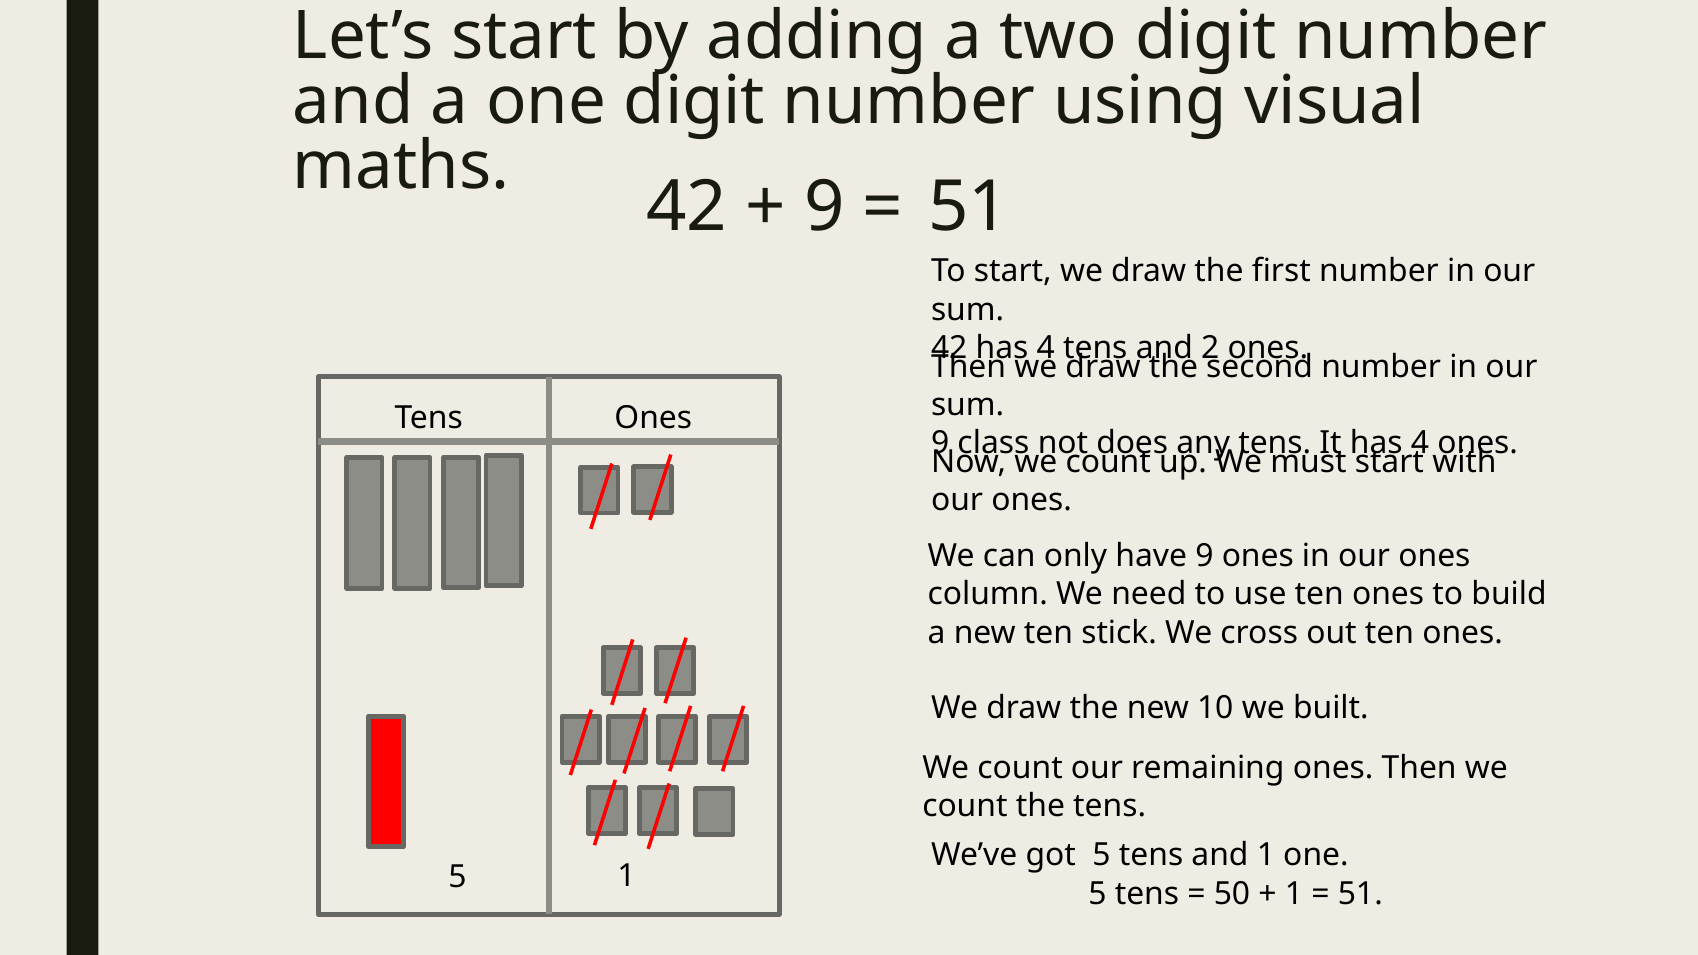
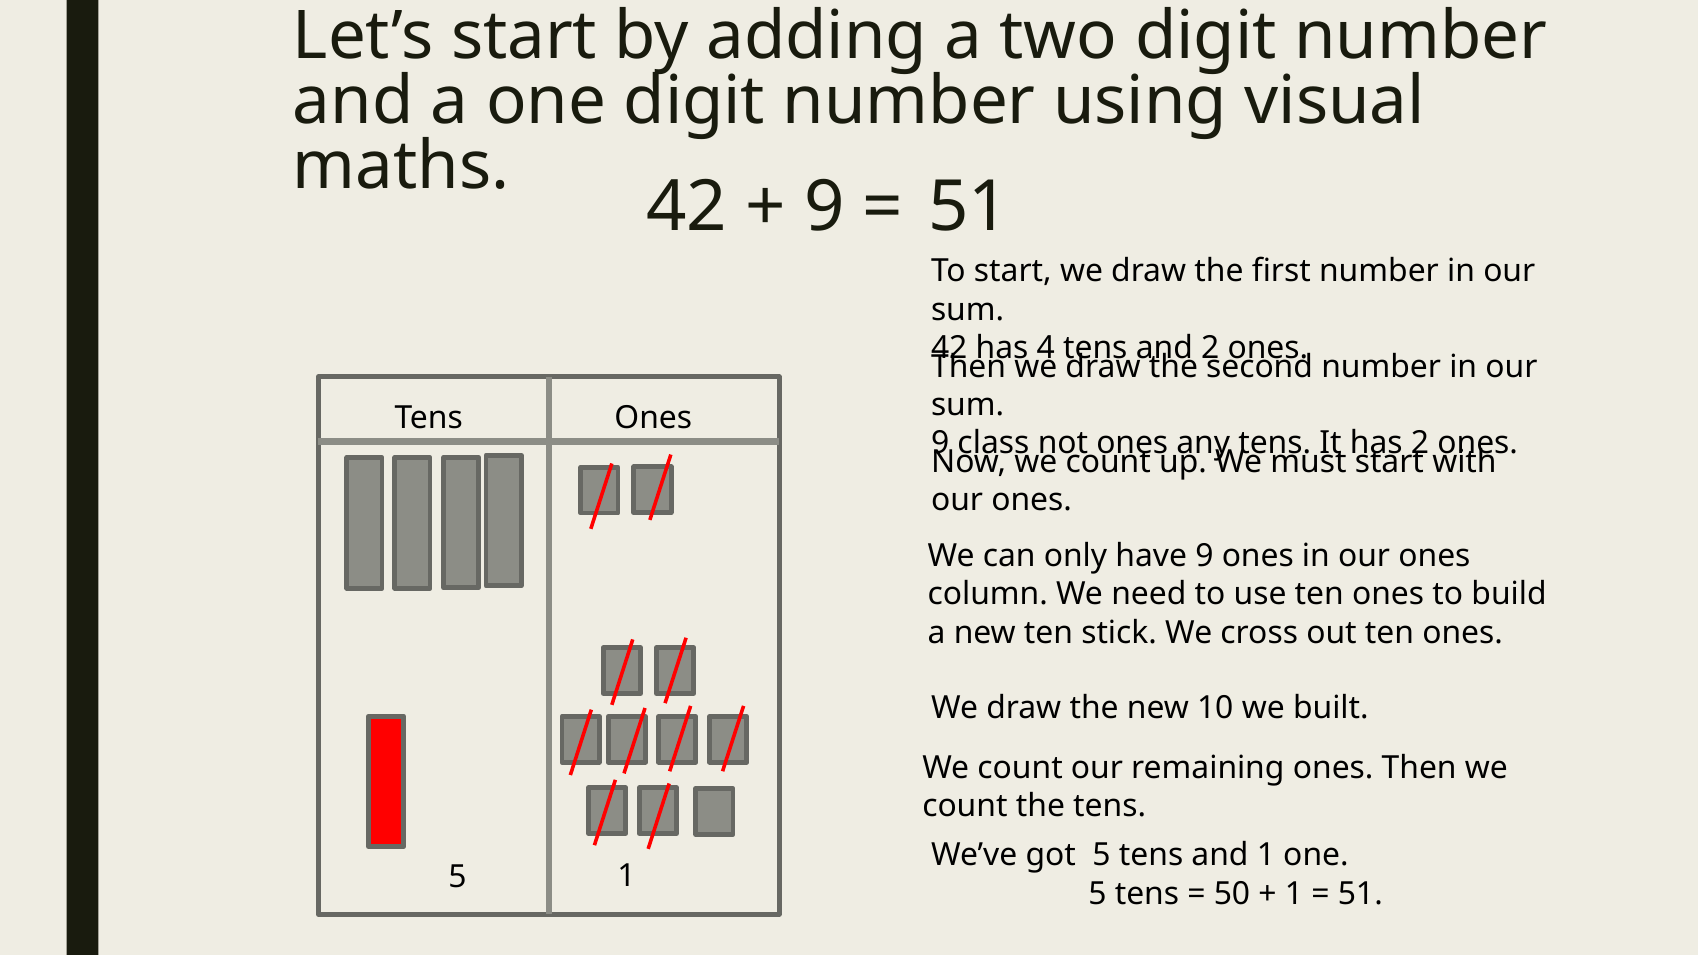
not does: does -> ones (1132, 443)
4: 4 -> 2 (1420, 443)
